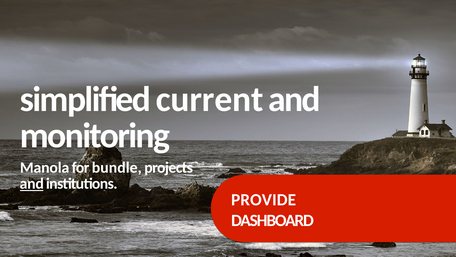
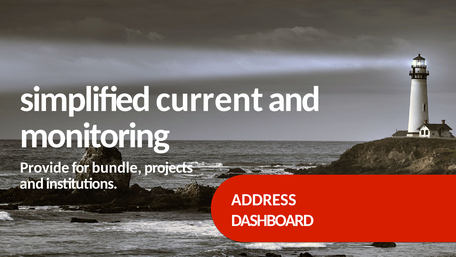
Manola: Manola -> Provide (45, 167)
and underline: present -> none (32, 183)
PROVIDE: PROVIDE -> ADDRESS (264, 199)
